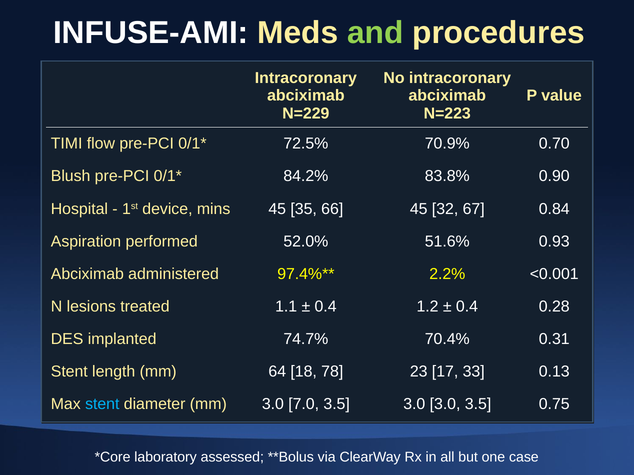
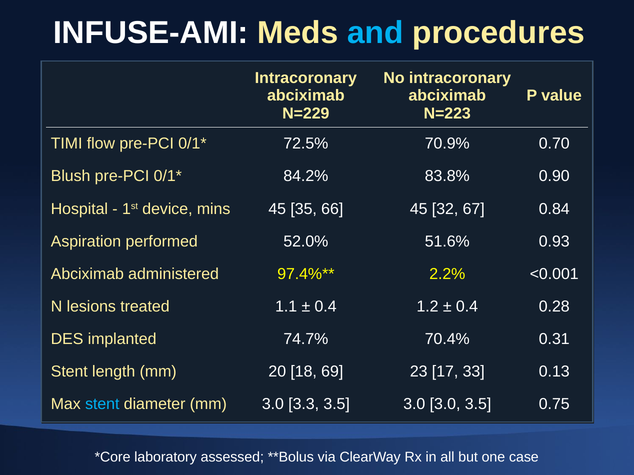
and colour: light green -> light blue (375, 33)
64: 64 -> 20 (277, 372)
78: 78 -> 69 (332, 372)
7.0: 7.0 -> 3.3 (304, 405)
